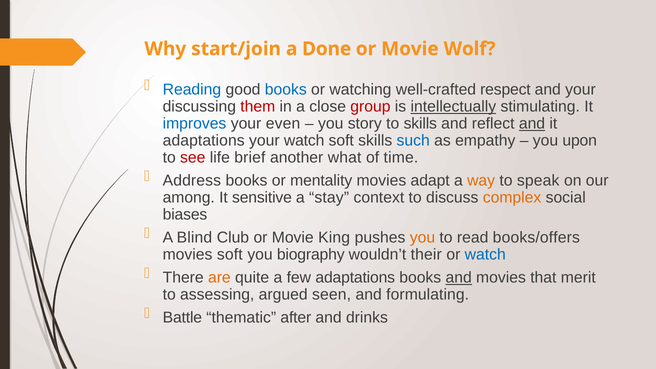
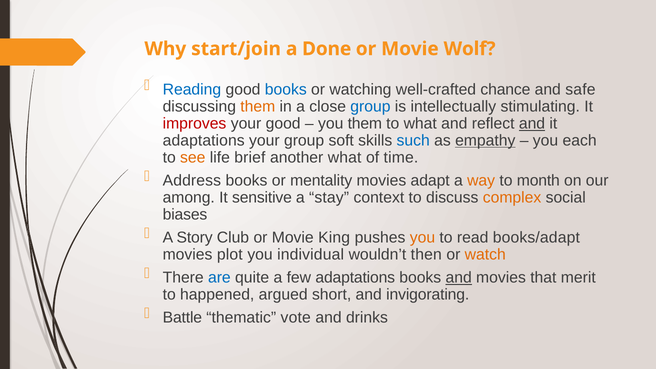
respect: respect -> chance (505, 90)
and your: your -> safe (580, 90)
them colour: red -> orange (258, 107)
group colour: red -> blue (370, 107)
intellectually underline: present -> none (453, 107)
improves colour: blue -> red (195, 124)
your even: even -> good (283, 124)
you story: story -> them (365, 124)
to skills: skills -> what (420, 124)
your watch: watch -> group (304, 140)
empathy underline: none -> present (485, 140)
upon: upon -> each (580, 140)
see colour: red -> orange (193, 157)
speak: speak -> month (538, 181)
Blind: Blind -> Story (195, 238)
books/offers: books/offers -> books/adapt (536, 238)
movies soft: soft -> plot (230, 255)
biography: biography -> individual (311, 255)
their: their -> then (426, 255)
watch colour: blue -> orange (485, 255)
are colour: orange -> blue (219, 278)
assessing: assessing -> happened (217, 295)
seen: seen -> short (332, 295)
formulating: formulating -> invigorating (428, 295)
after: after -> vote (296, 318)
